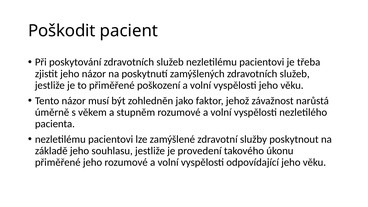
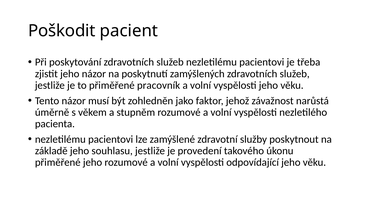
poškození: poškození -> pracovník (159, 85)
